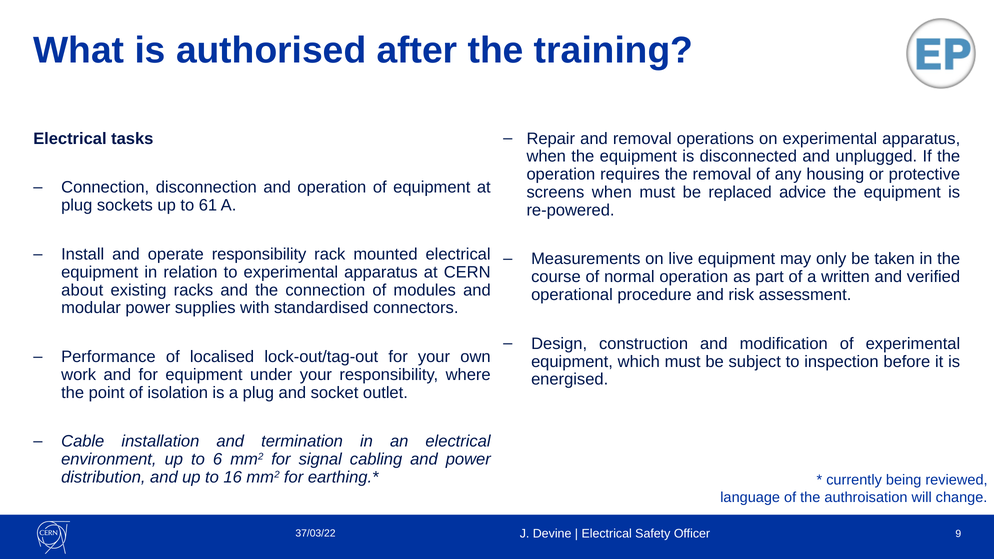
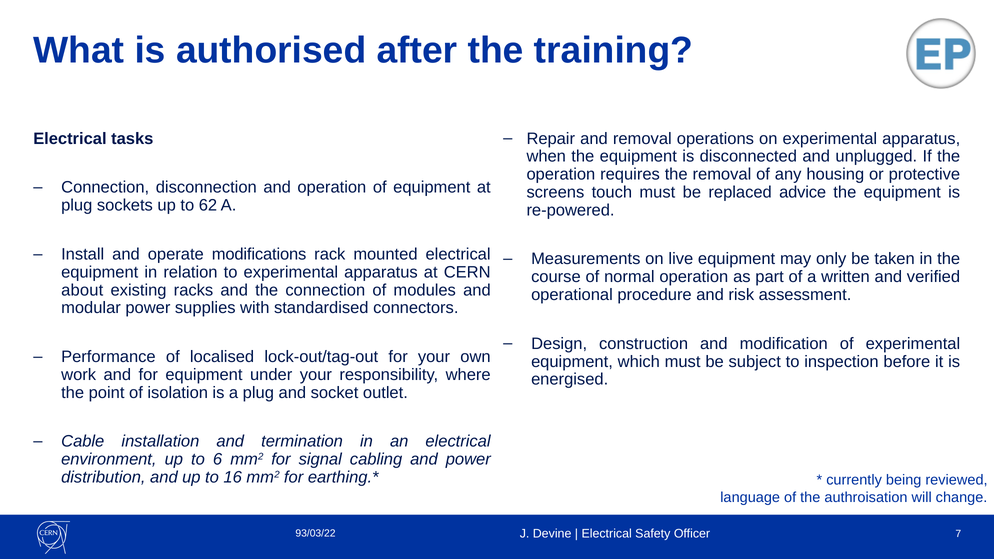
screens when: when -> touch (612, 192)
61: 61 -> 62 (208, 205)
operate responsibility: responsibility -> modifications (259, 254)
9: 9 -> 7 (958, 534)
37/03/22: 37/03/22 -> 93/03/22 (316, 533)
